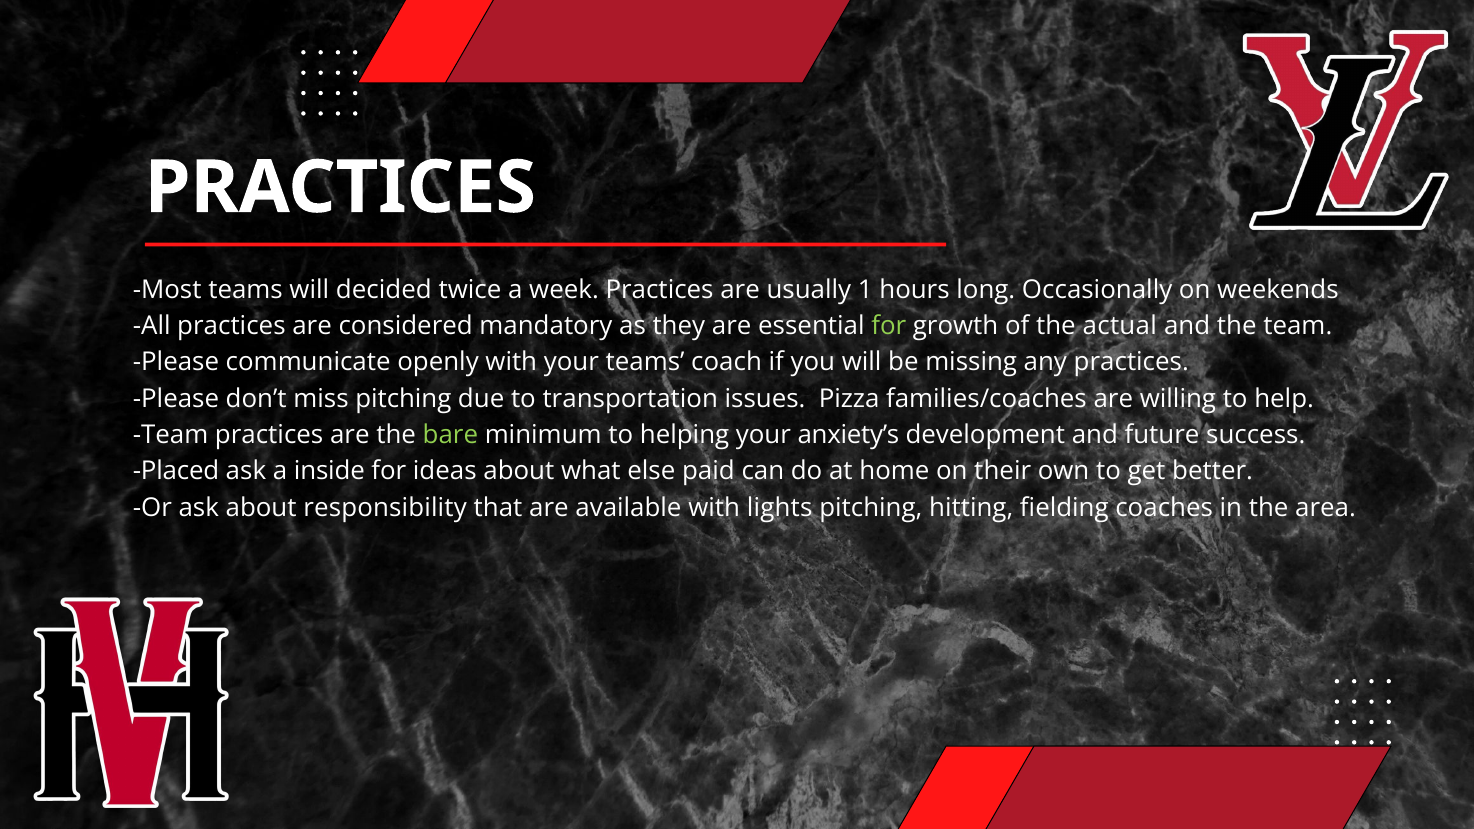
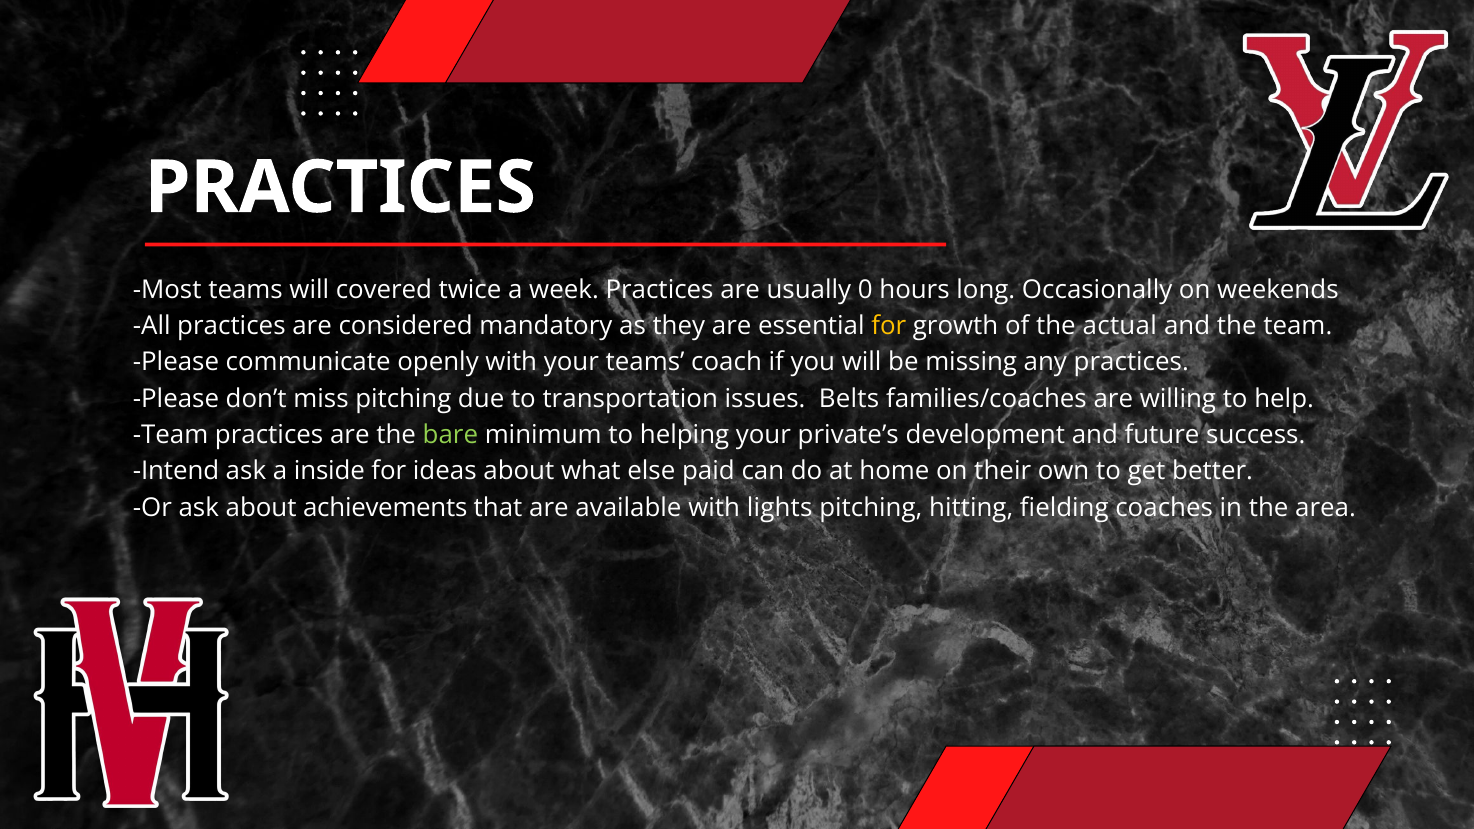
decided: decided -> covered (384, 290)
1: 1 -> 0 (865, 290)
for colour: light green -> yellow (889, 326)
Pizza: Pizza -> Belts (849, 399)
anxiety’s: anxiety’s -> private’s (848, 435)
Placed: Placed -> Intend (176, 471)
responsibility: responsibility -> achievements (385, 508)
